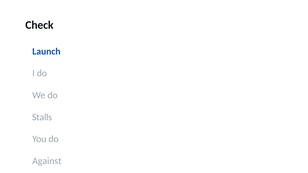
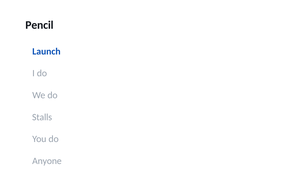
Check: Check -> Pencil (39, 25)
Against: Against -> Anyone (47, 161)
